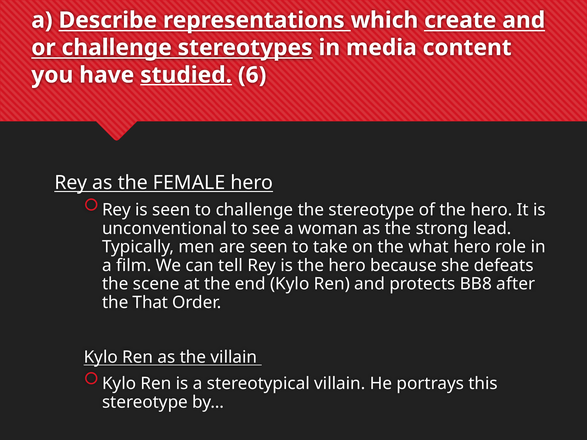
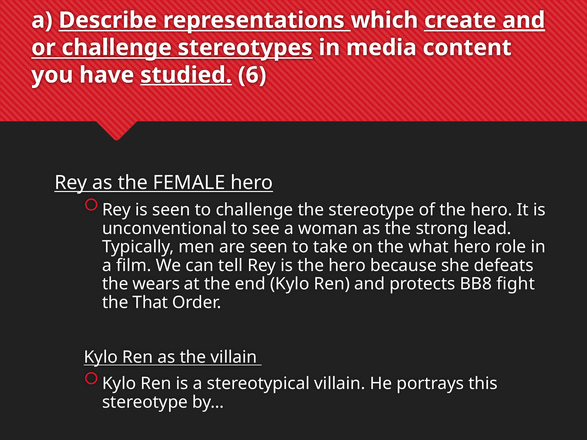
and underline: none -> present (524, 20)
scene: scene -> wears (156, 284)
after: after -> fight (516, 284)
